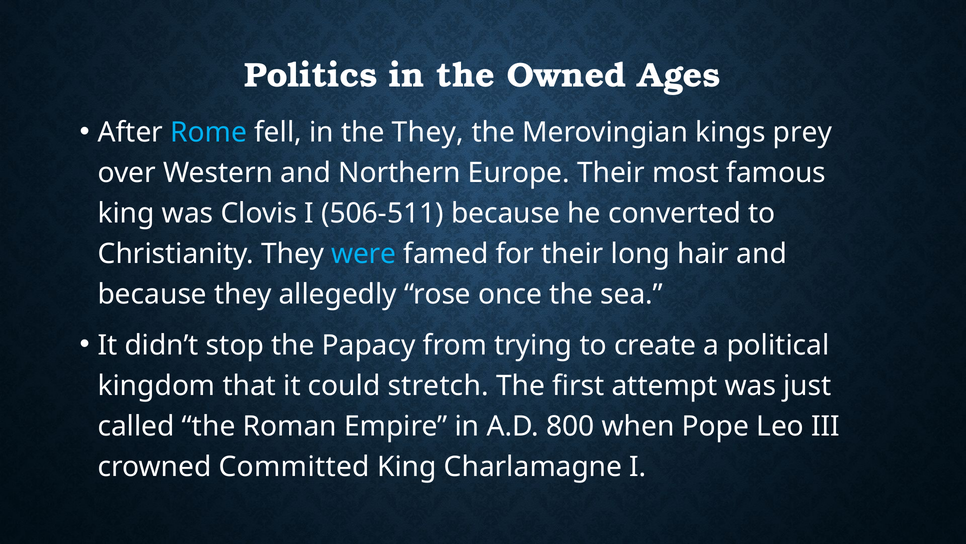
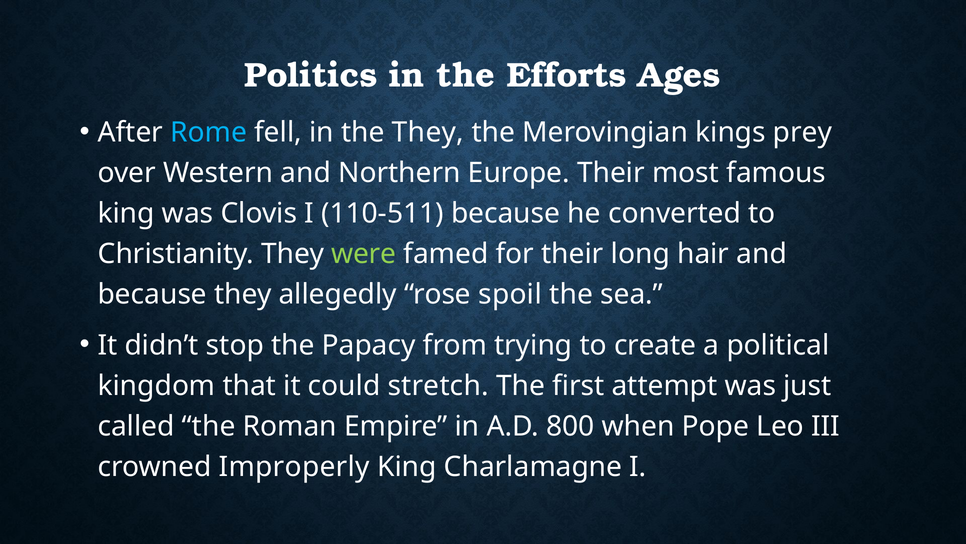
Owned: Owned -> Efforts (566, 76)
506-511: 506-511 -> 110-511 (383, 213)
were colour: light blue -> light green (364, 254)
once: once -> spoil (510, 294)
Committed: Committed -> Improperly (294, 466)
